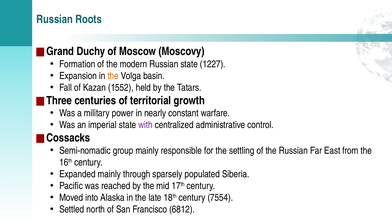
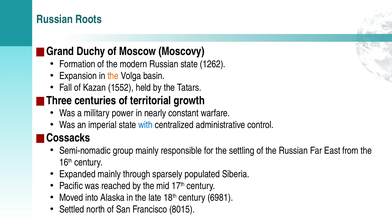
1227: 1227 -> 1262 (213, 64)
with colour: purple -> blue (145, 125)
7554: 7554 -> 6981 (220, 197)
6812: 6812 -> 8015 (182, 209)
